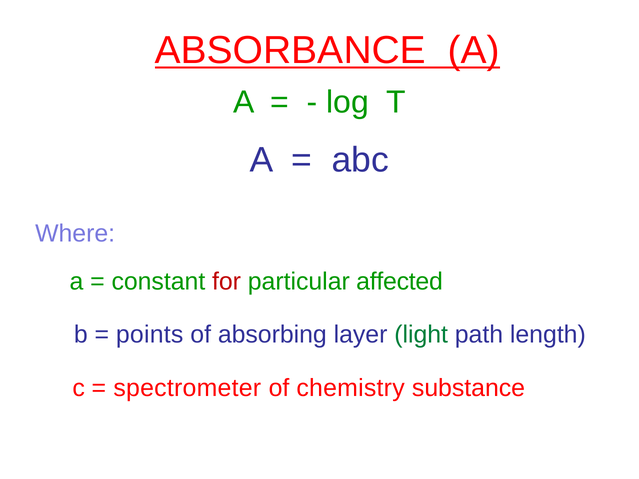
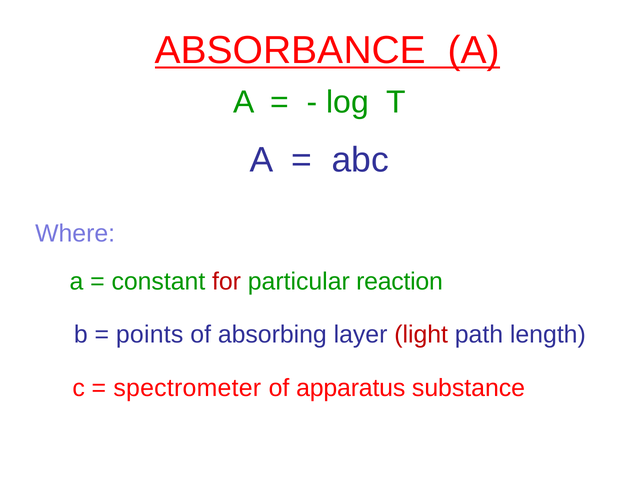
affected: affected -> reaction (400, 282)
light colour: green -> red (421, 335)
chemistry: chemistry -> apparatus (351, 388)
